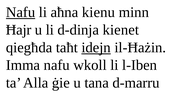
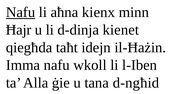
kienu: kienu -> kienx (98, 12)
idejn underline: present -> none (96, 47)
d-marru: d-marru -> d-ngħid (136, 82)
